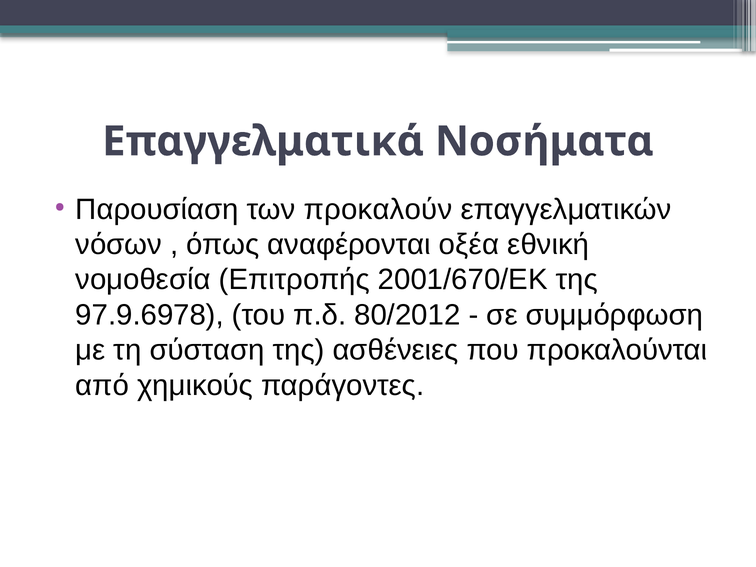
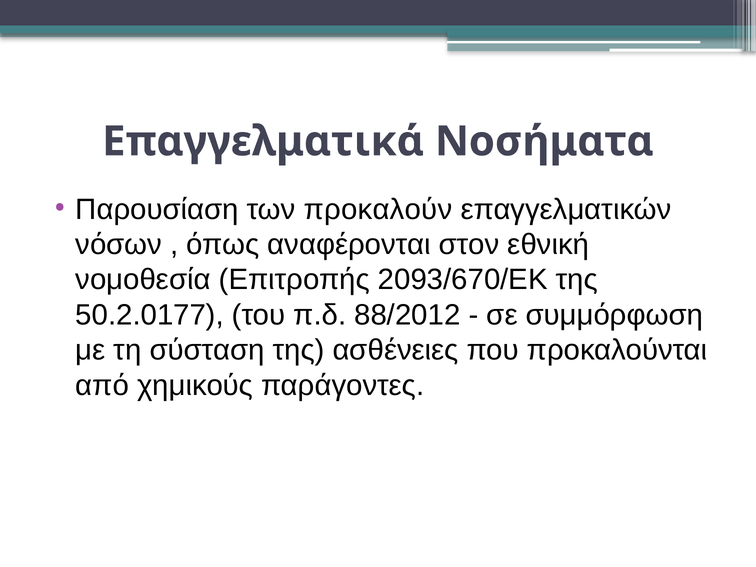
οξέα: οξέα -> στον (469, 245)
2001/670/ΕΚ: 2001/670/ΕΚ -> 2093/670/ΕΚ (463, 280)
97.9.6978: 97.9.6978 -> 50.2.0177 (150, 315)
80/2012: 80/2012 -> 88/2012 (407, 315)
